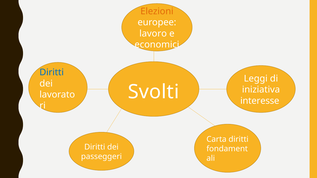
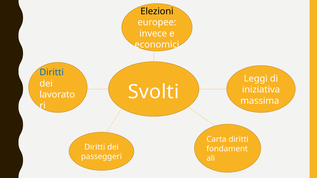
Elezioni colour: orange -> black (157, 11)
lavoro: lavoro -> invece (153, 34)
interesse: interesse -> massima (260, 101)
